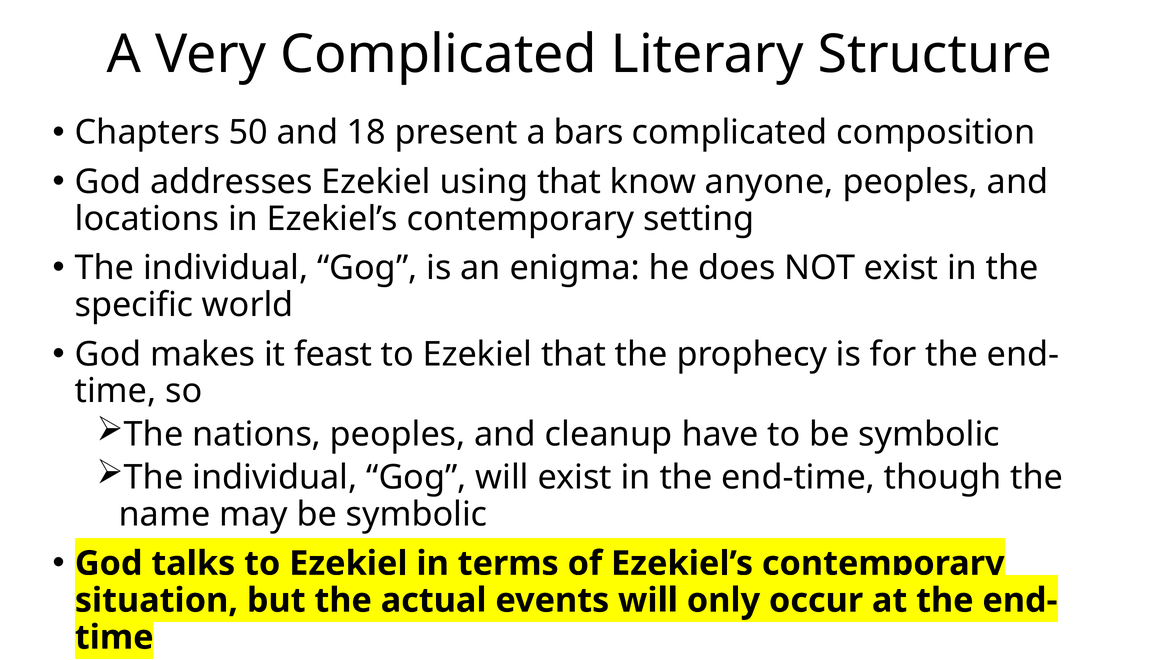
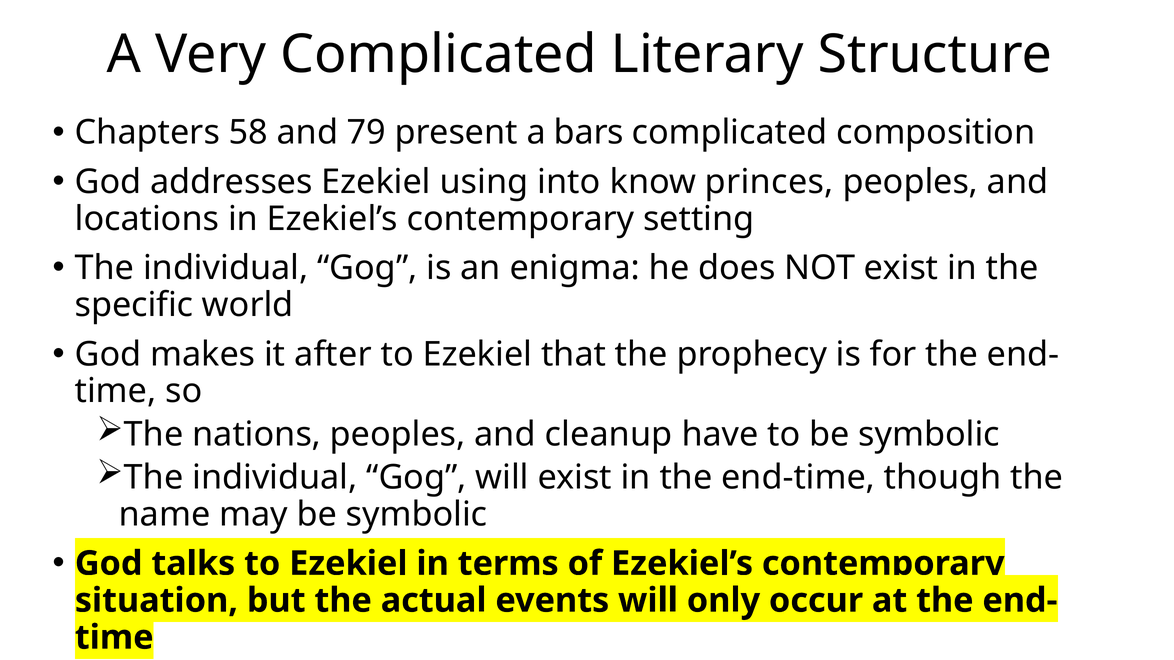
50: 50 -> 58 (248, 133)
18: 18 -> 79 (366, 133)
using that: that -> into (569, 182)
anyone: anyone -> princes (769, 182)
feast: feast -> after (333, 354)
